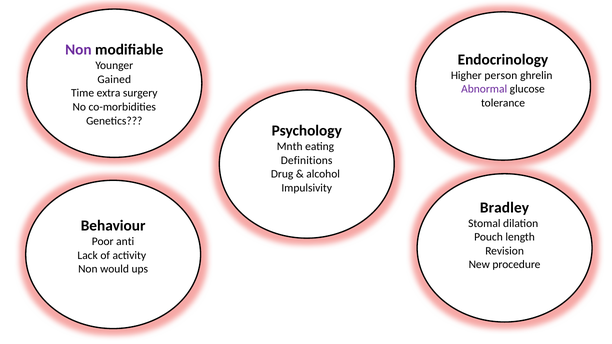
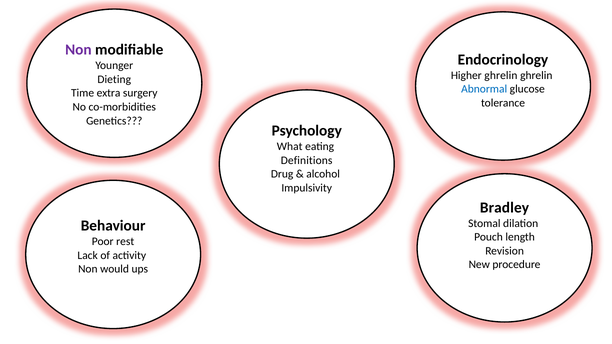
Higher person: person -> ghrelin (501, 75)
Gained: Gained -> Dieting (114, 80)
Abnormal colour: purple -> blue (484, 89)
Mnth: Mnth -> What (290, 147)
anti: anti -> rest (125, 242)
